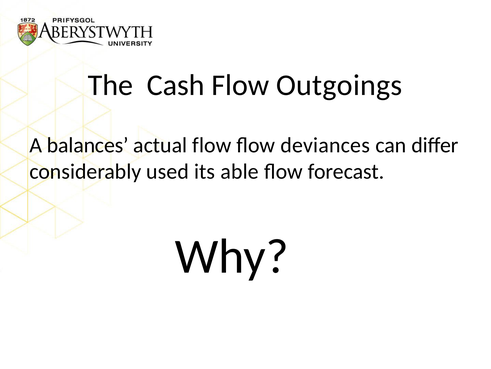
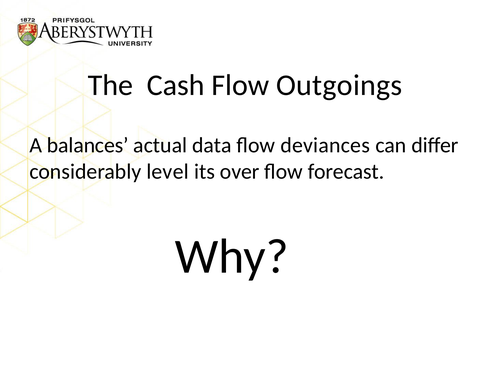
actual flow: flow -> data (212, 145)
used: used -> level (168, 171)
able: able -> over (240, 171)
